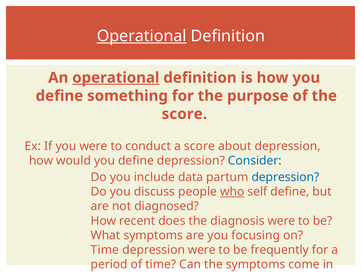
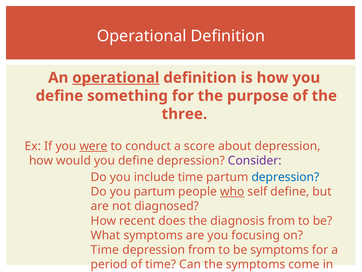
Operational underline: present -> none (142, 36)
score: score -> three (184, 114)
were underline: none -> present (94, 146)
Consider colour: blue -> purple (255, 160)
include data: data -> time (191, 177)
you discuss: discuss -> partum (155, 191)
diagnosis were: were -> from (281, 220)
depression were: were -> from (202, 249)
be frequently: frequently -> symptoms (280, 249)
